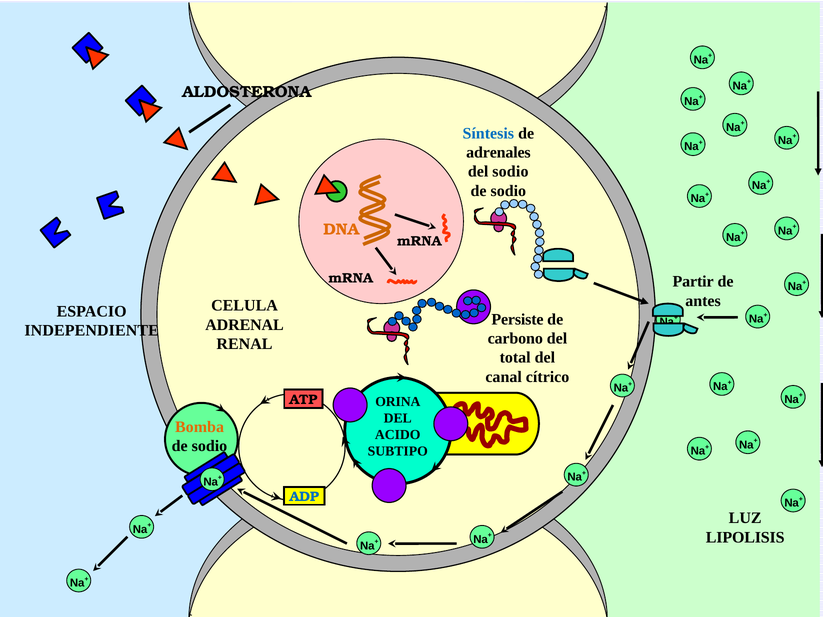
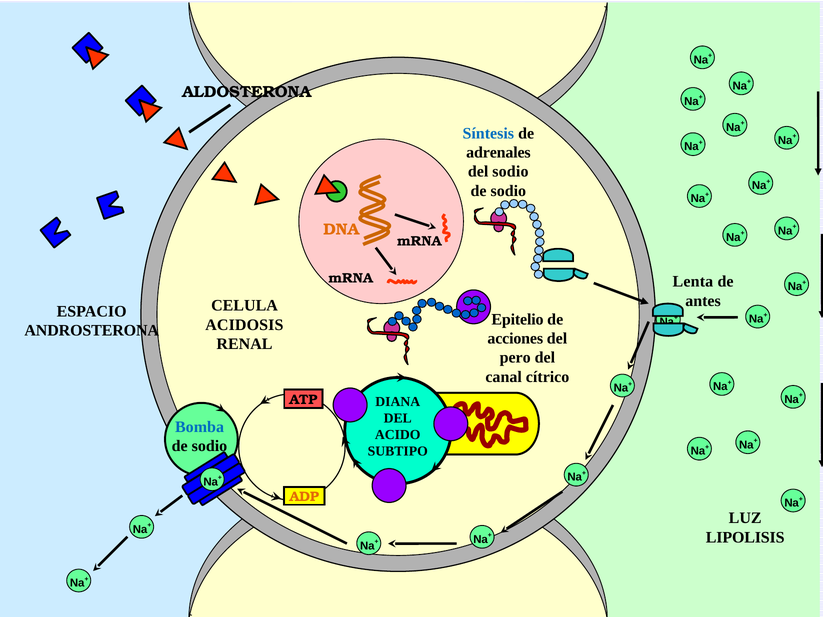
Partir: Partir -> Lenta (693, 282)
Persiste: Persiste -> Epitelio (517, 319)
ADRENAL: ADRENAL -> ACIDOSIS (244, 325)
INDEPENDIENTE: INDEPENDIENTE -> ANDROSTERONA (92, 331)
carbono: carbono -> acciones (515, 339)
total: total -> pero (515, 358)
ORINA: ORINA -> DIANA (398, 402)
Bomba colour: orange -> blue (200, 427)
ADP colour: blue -> orange (304, 497)
